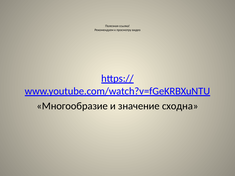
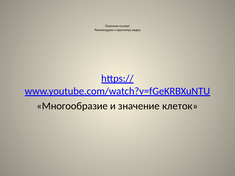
сходна: сходна -> клеток (180, 106)
